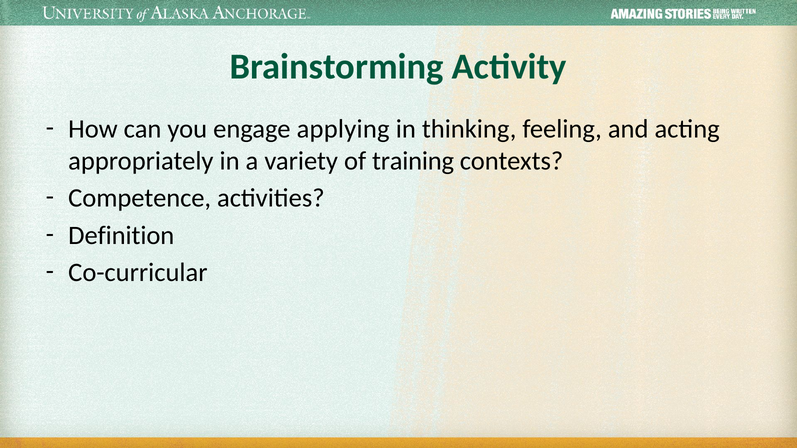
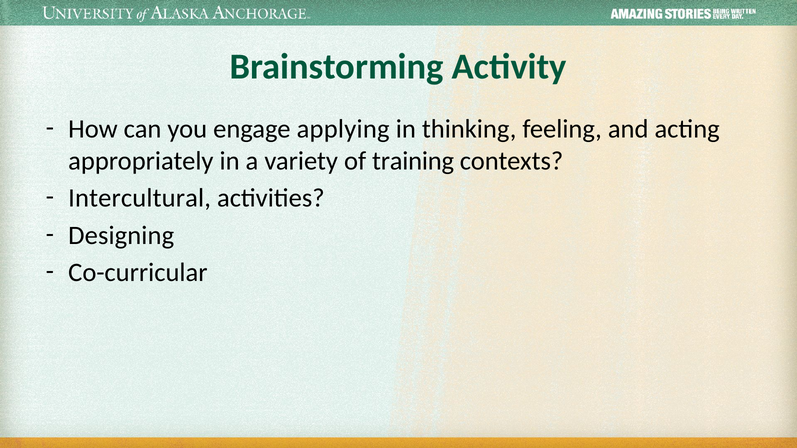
Competence: Competence -> Intercultural (140, 198)
Definition: Definition -> Designing (121, 236)
